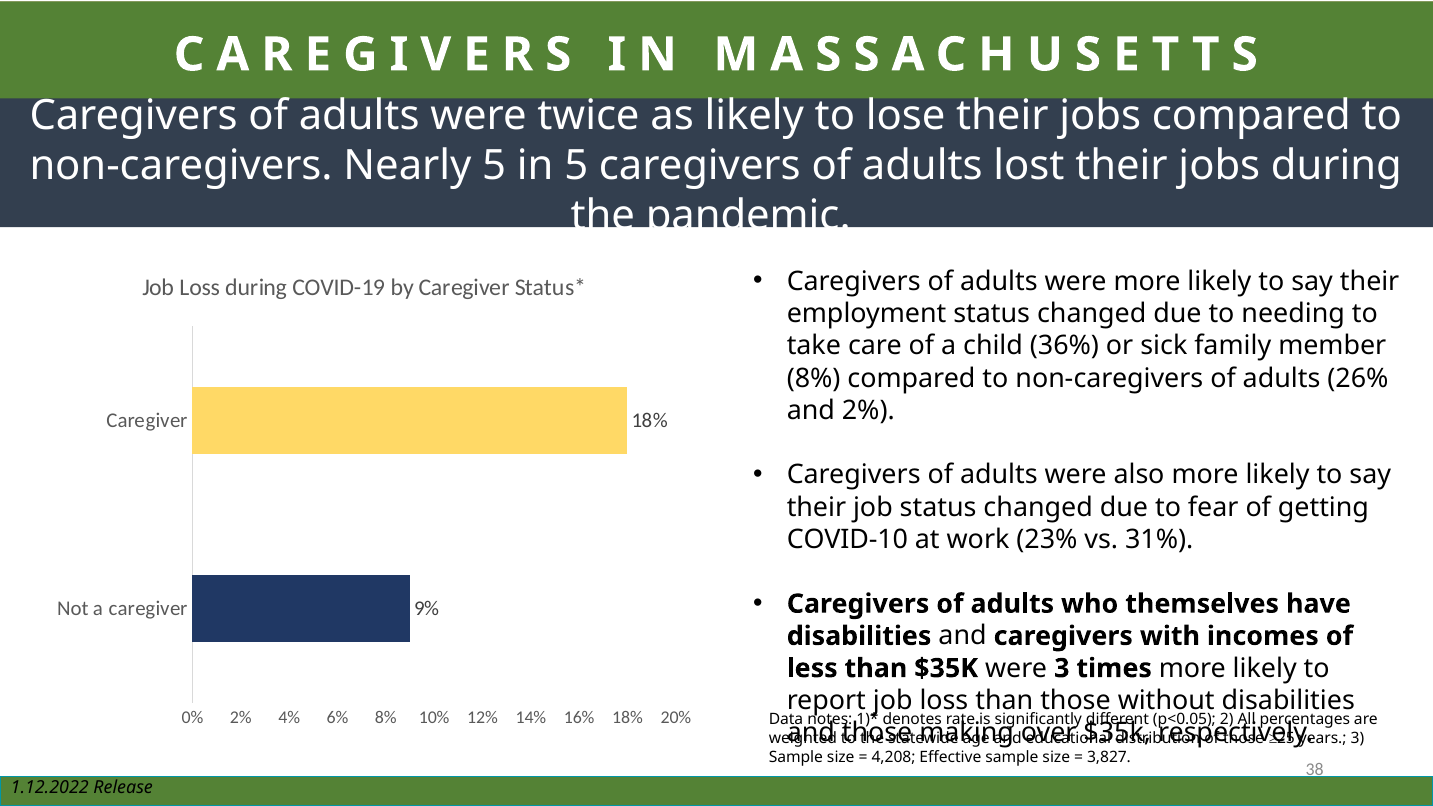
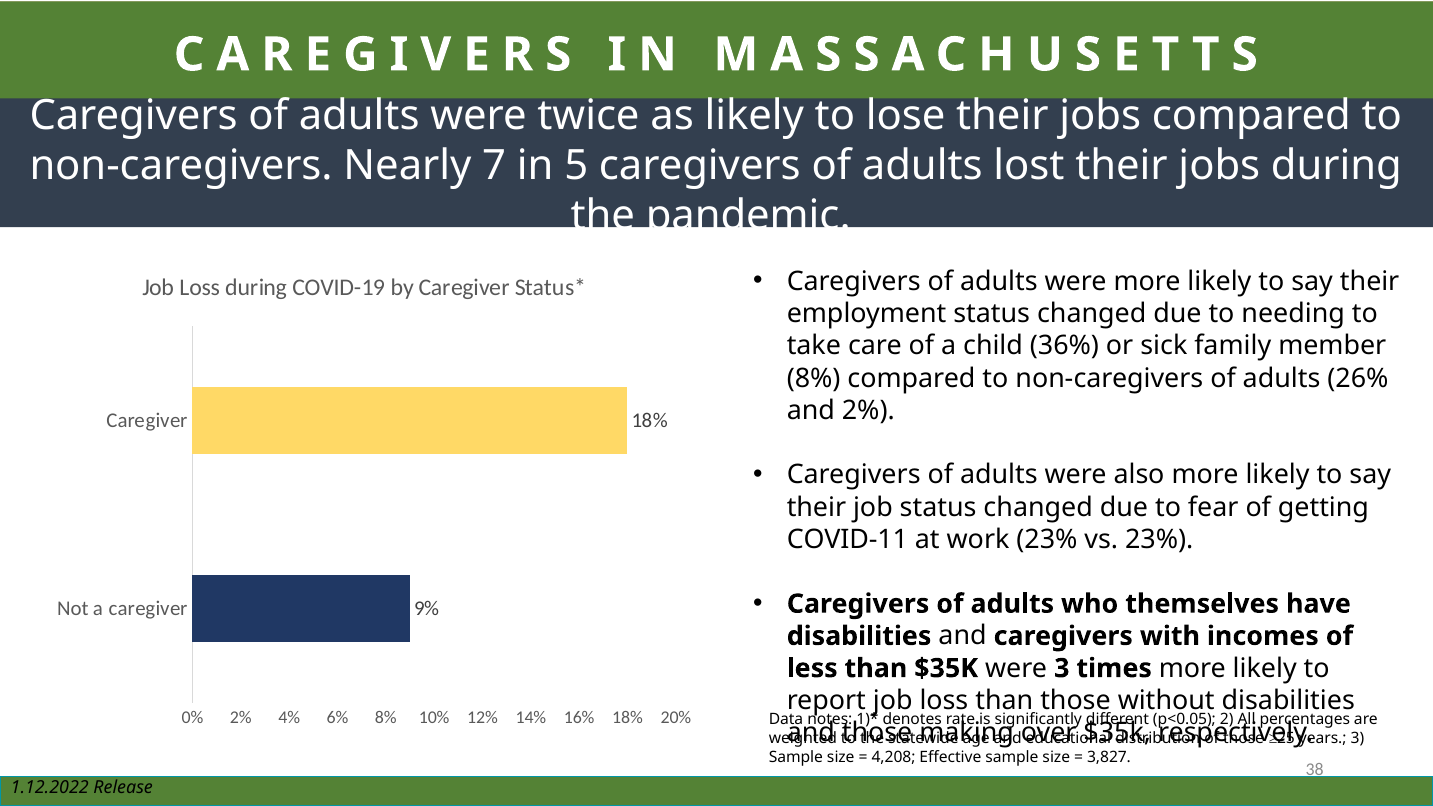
Nearly 5: 5 -> 7 (494, 166)
COVID-10: COVID-10 -> COVID-11 (847, 539)
vs 31%: 31% -> 23% (1159, 539)
